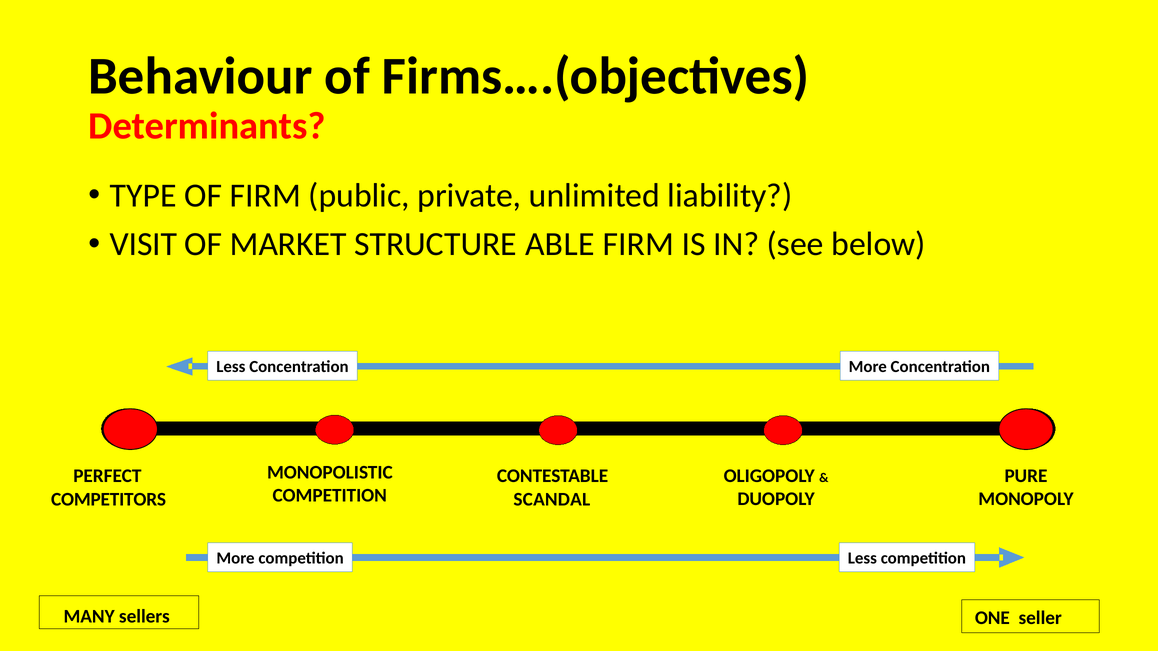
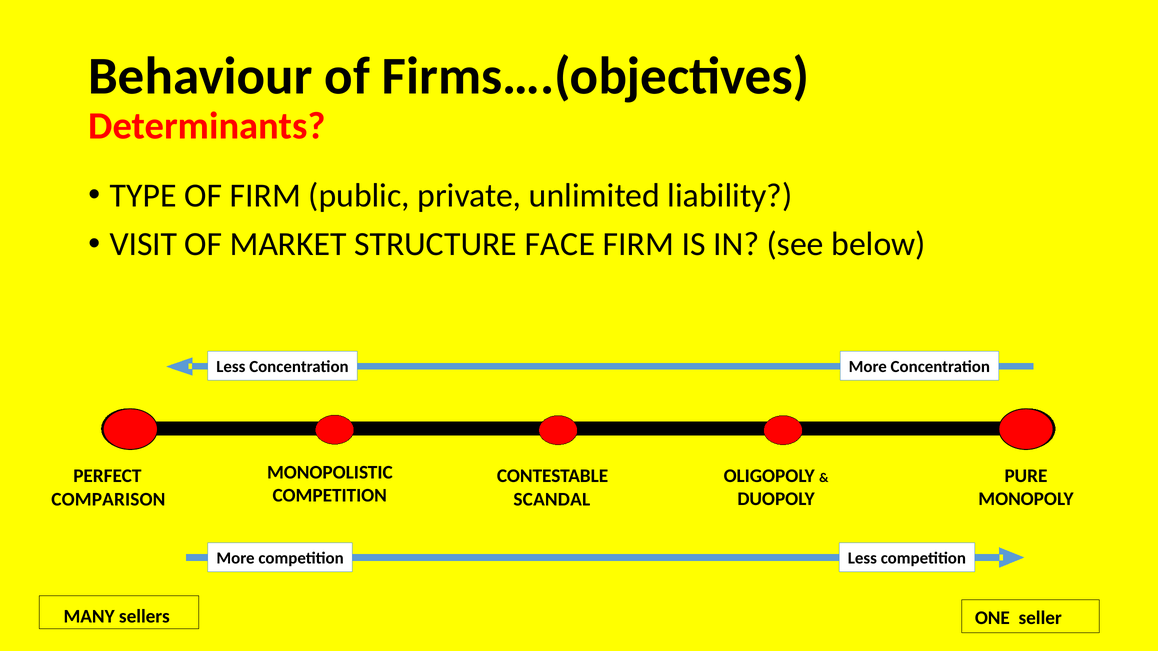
ABLE: ABLE -> FACE (560, 244)
COMPETITORS: COMPETITORS -> COMPARISON (108, 499)
